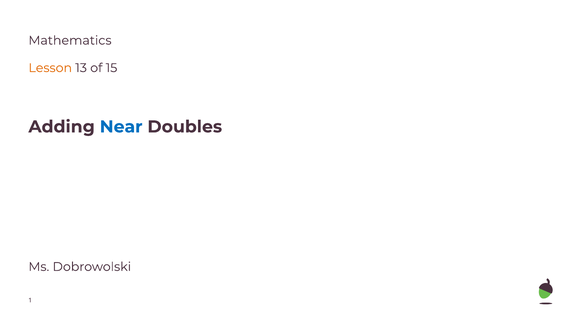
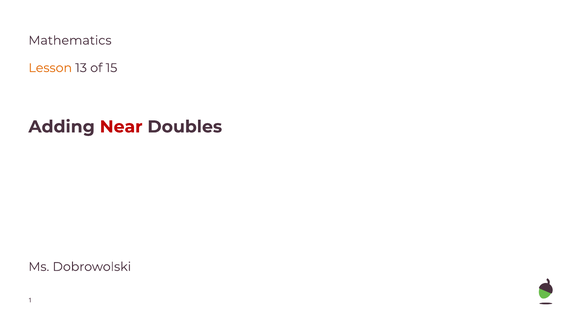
Near colour: blue -> red (121, 127)
